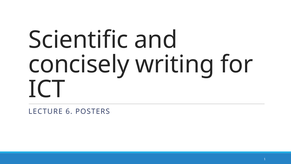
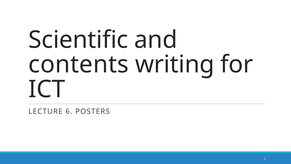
concisely: concisely -> contents (79, 64)
